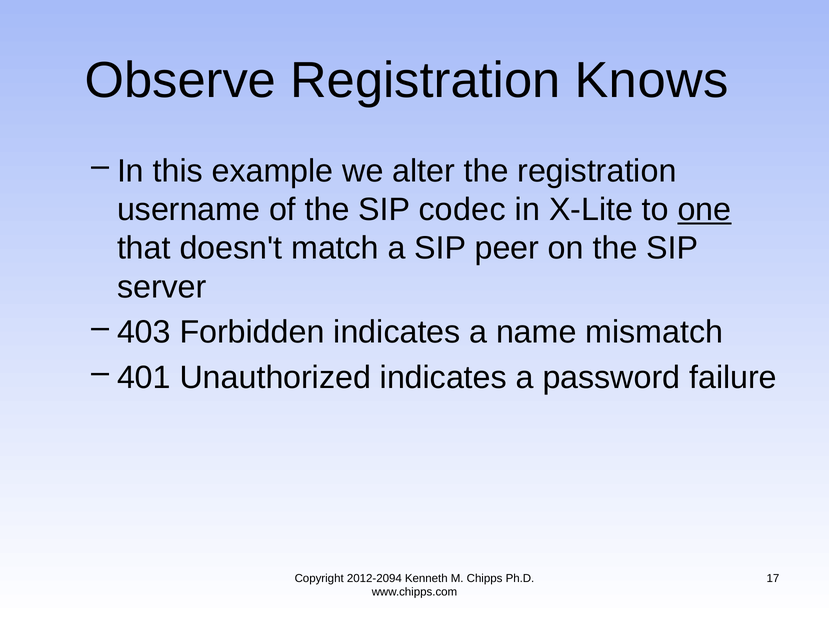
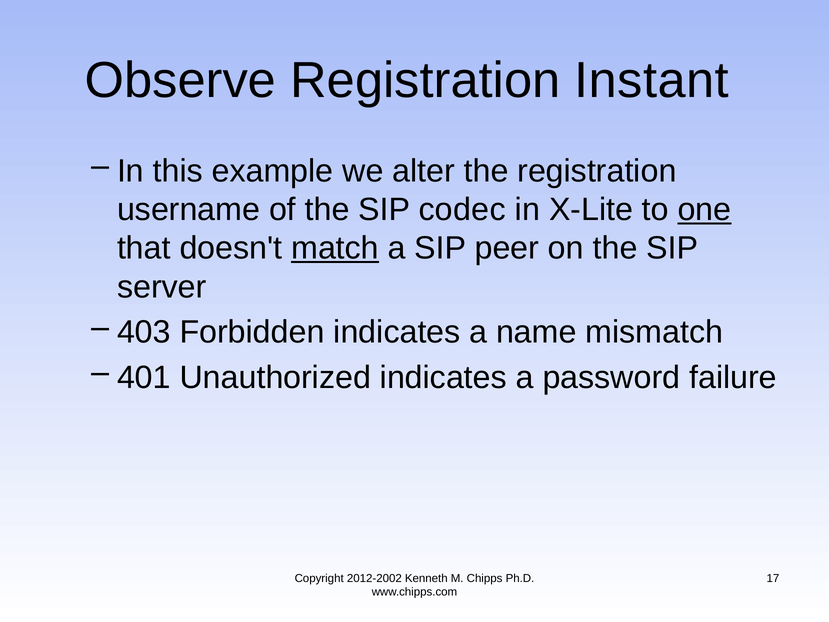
Knows: Knows -> Instant (652, 80)
match underline: none -> present (335, 248)
2012-2094: 2012-2094 -> 2012-2002 (374, 578)
